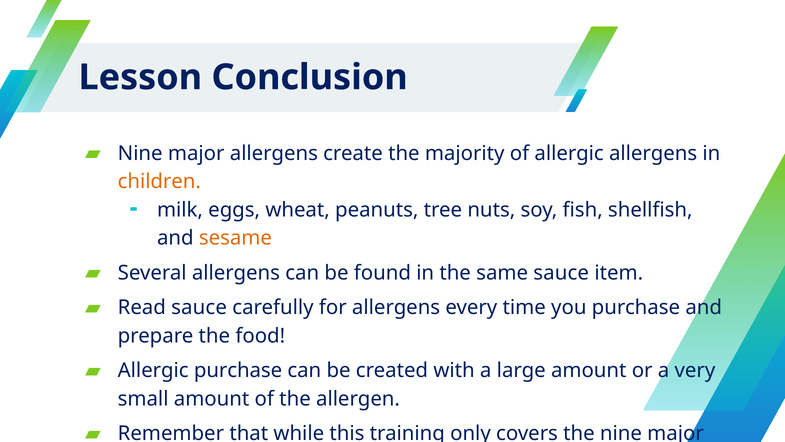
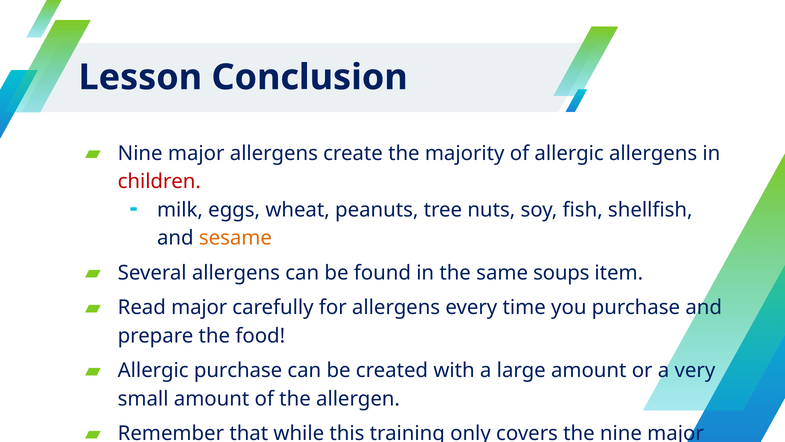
children colour: orange -> red (159, 182)
same sauce: sauce -> soups (561, 273)
Read sauce: sauce -> major (199, 307)
